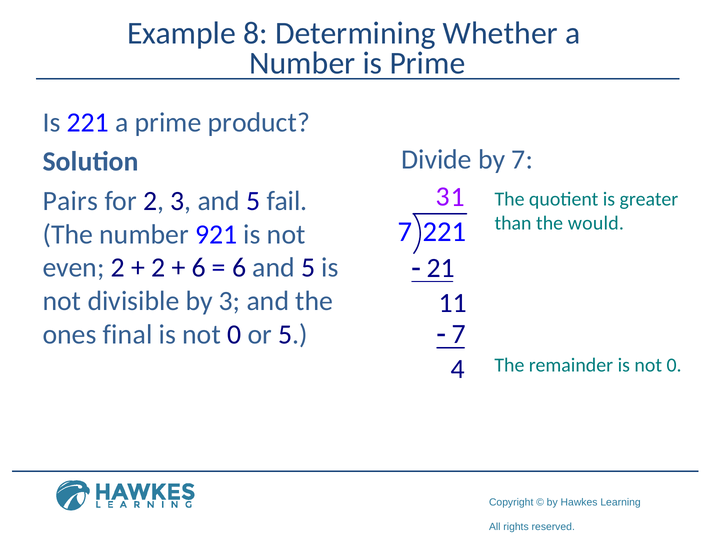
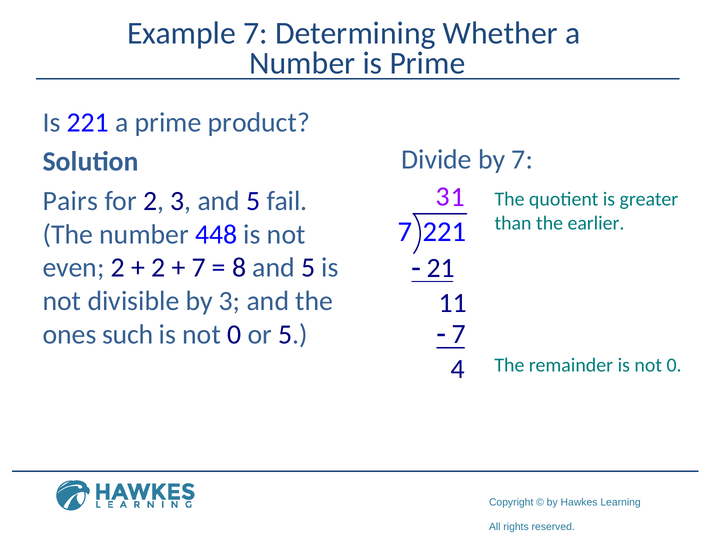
Example 8: 8 -> 7 (256, 33)
would: would -> earlier (596, 223)
921: 921 -> 448 (216, 234)
6: 6 -> 7 (199, 267)
6: 6 -> 8 (239, 267)
final: final -> such (128, 334)
